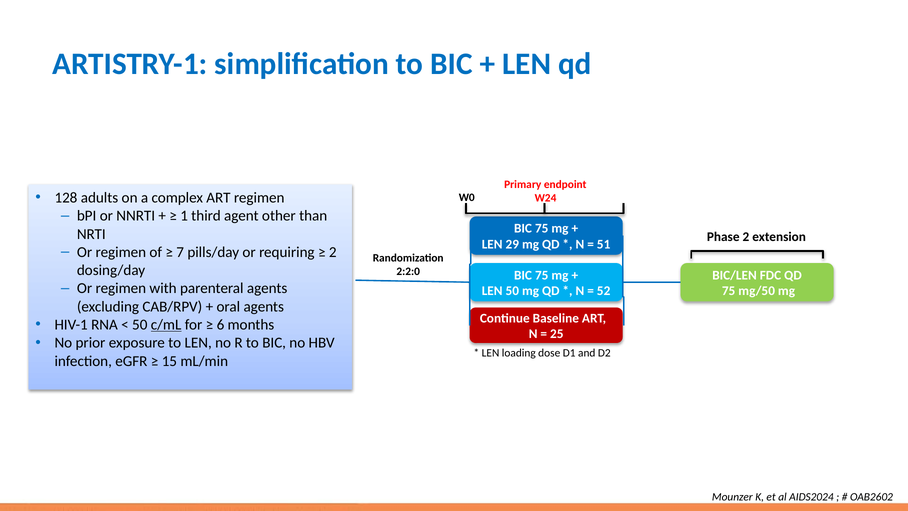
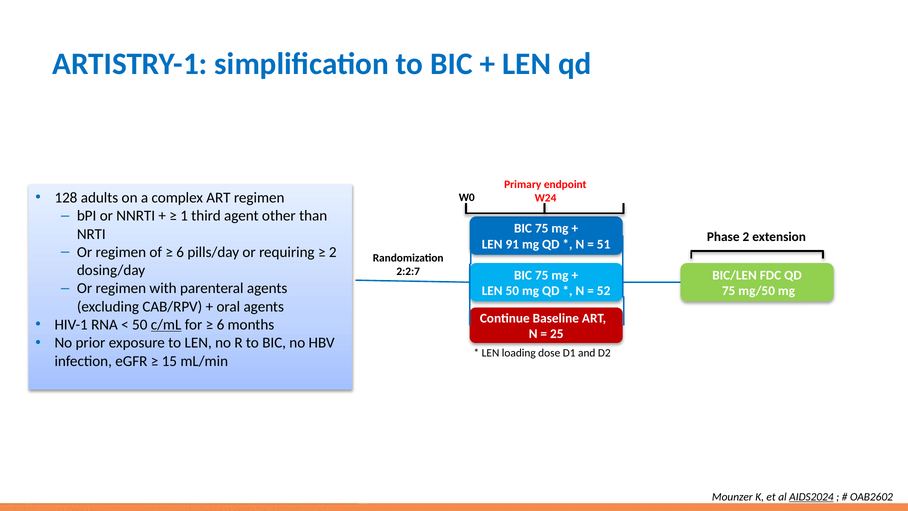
29: 29 -> 91 (512, 244)
7: 7 -> 6 (180, 252)
2:2:0: 2:2:0 -> 2:2:7 (408, 271)
AIDS2024 underline: none -> present (811, 497)
